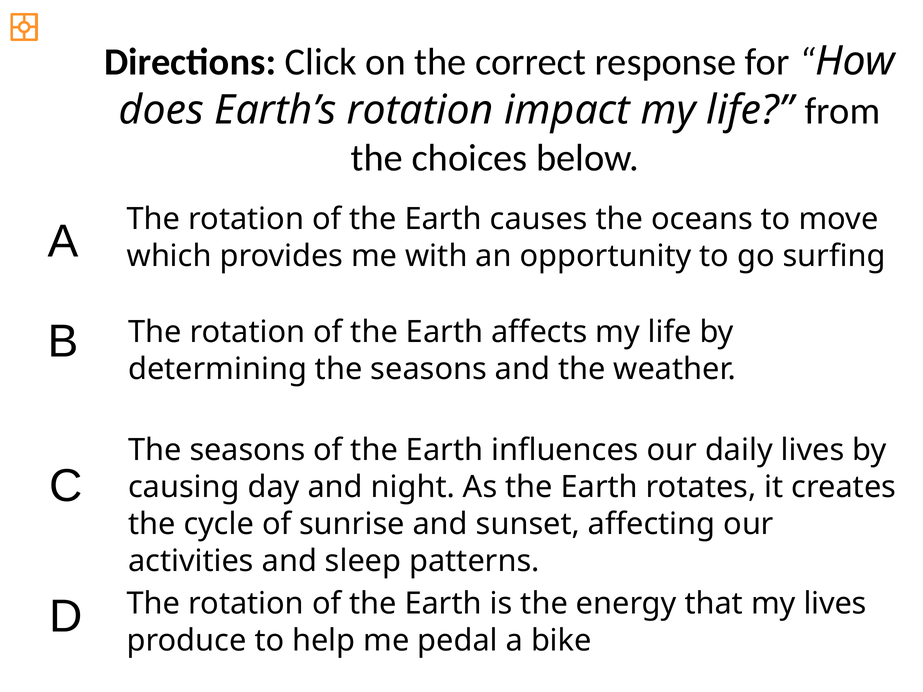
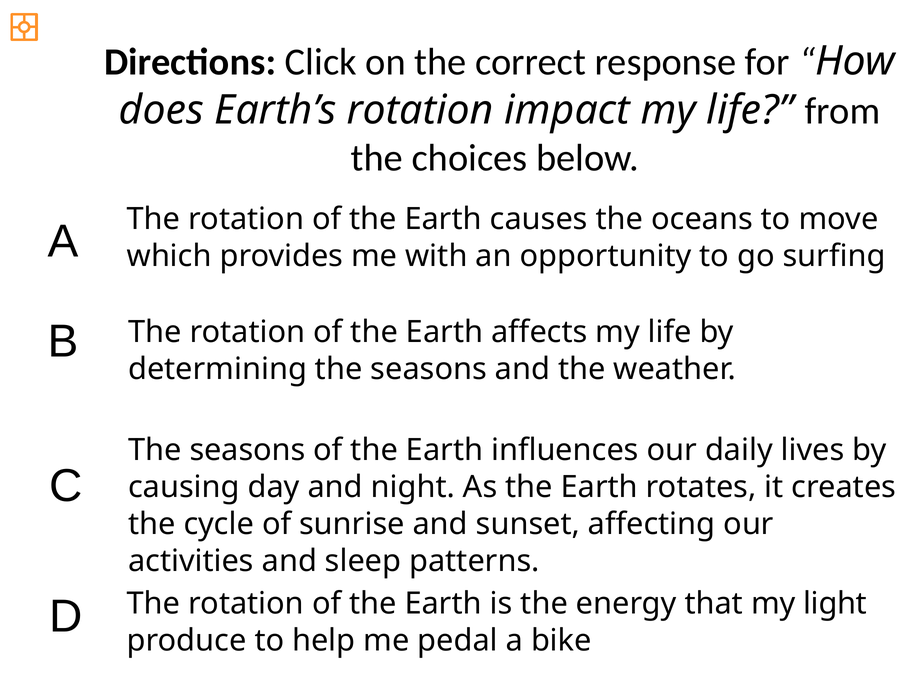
my lives: lives -> light (835, 604)
